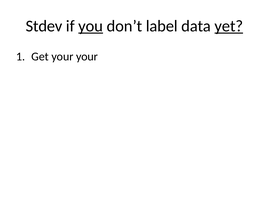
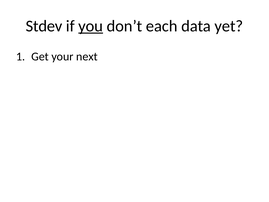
label: label -> each (162, 26)
yet underline: present -> none (229, 26)
your your: your -> next (87, 56)
